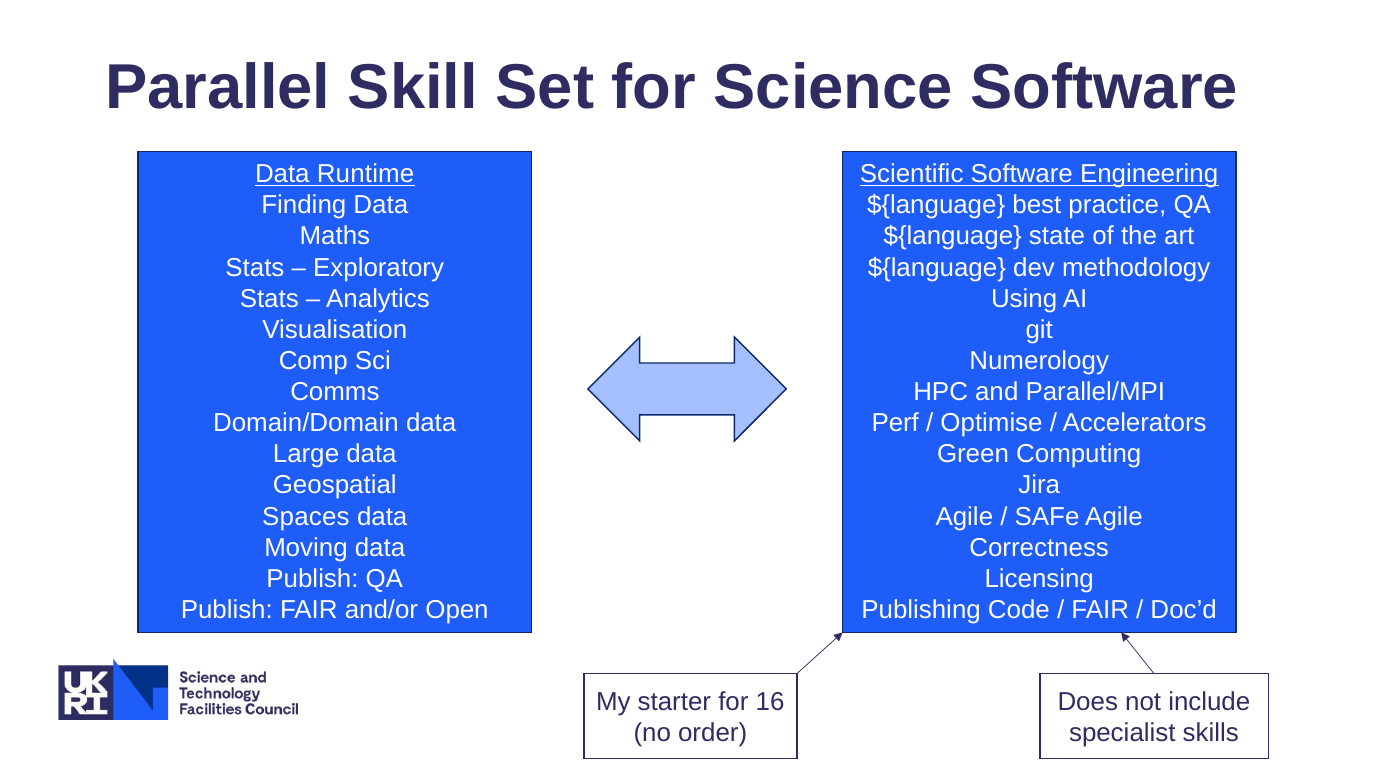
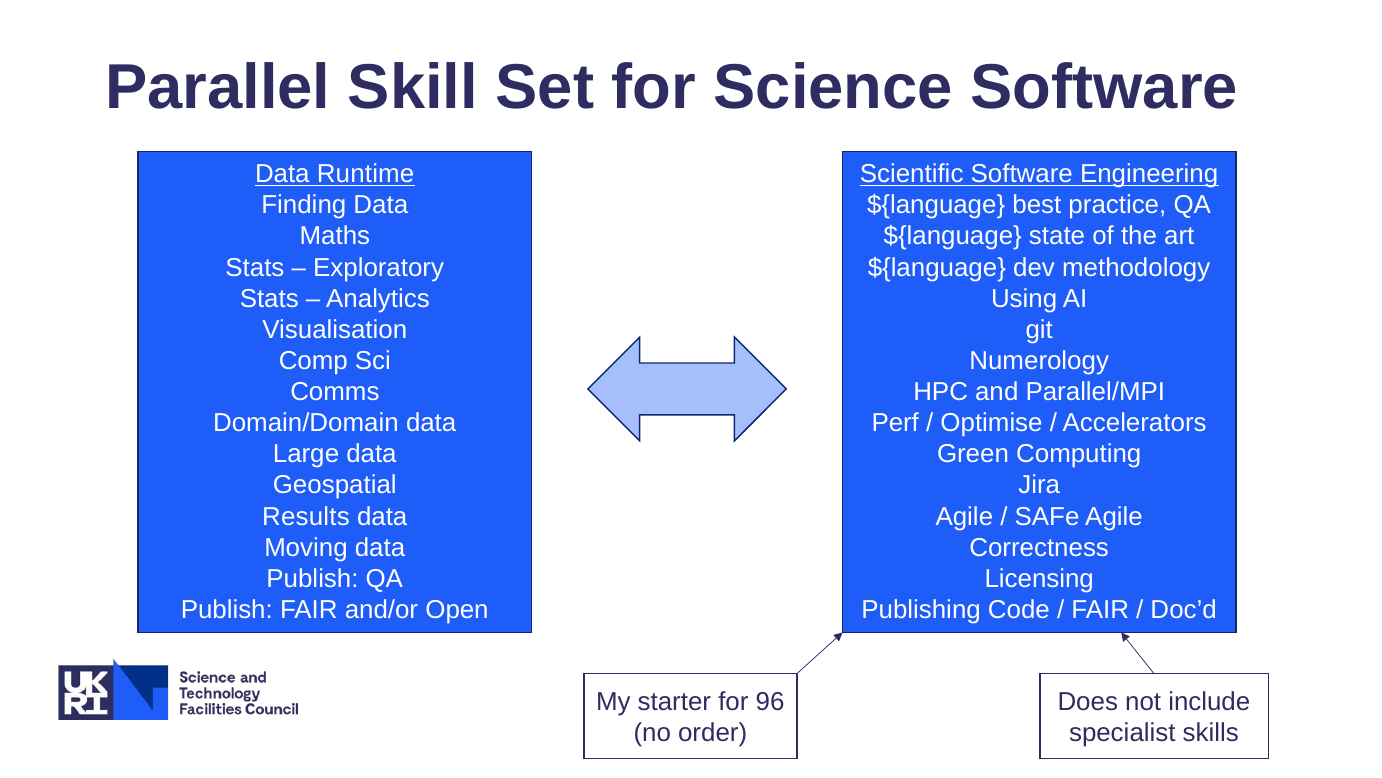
Spaces: Spaces -> Results (306, 516)
16: 16 -> 96 (770, 702)
